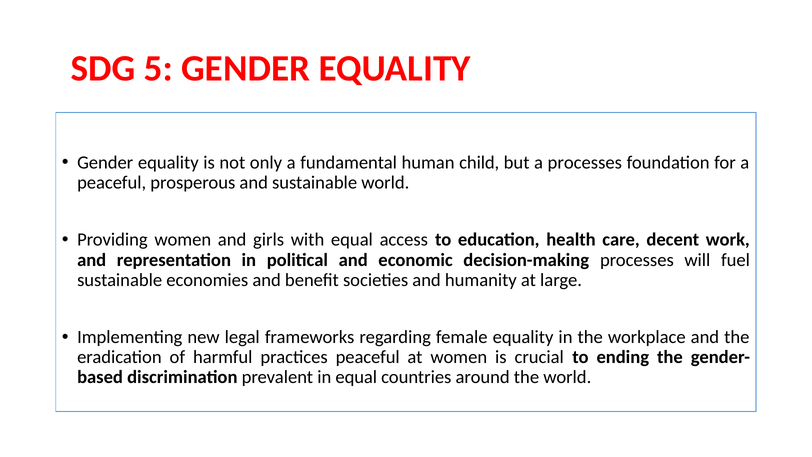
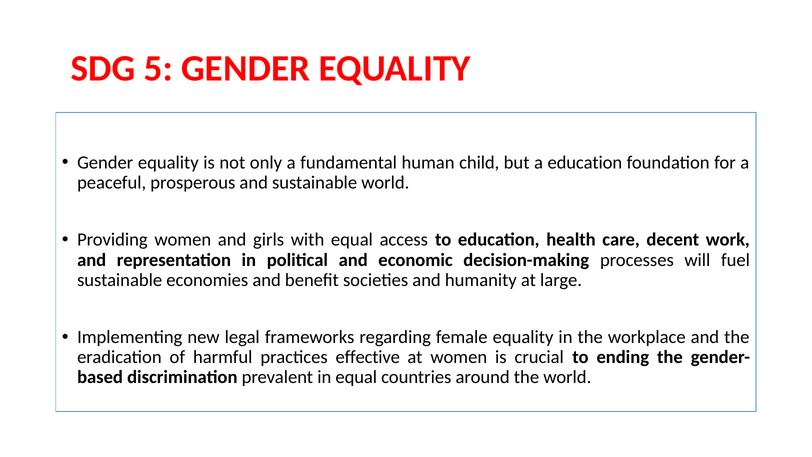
a processes: processes -> education (585, 162)
practices peaceful: peaceful -> effective (368, 357)
